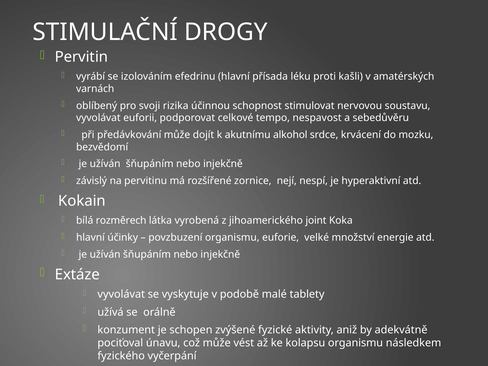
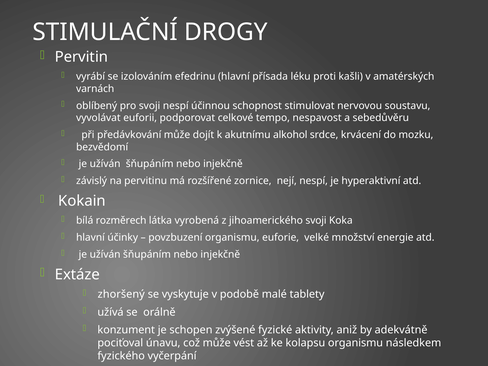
svoji rizika: rizika -> nespí (176, 106)
jihoamerického joint: joint -> svoji (316, 220)
vyvolávat: vyvolávat -> zhoršený (121, 294)
